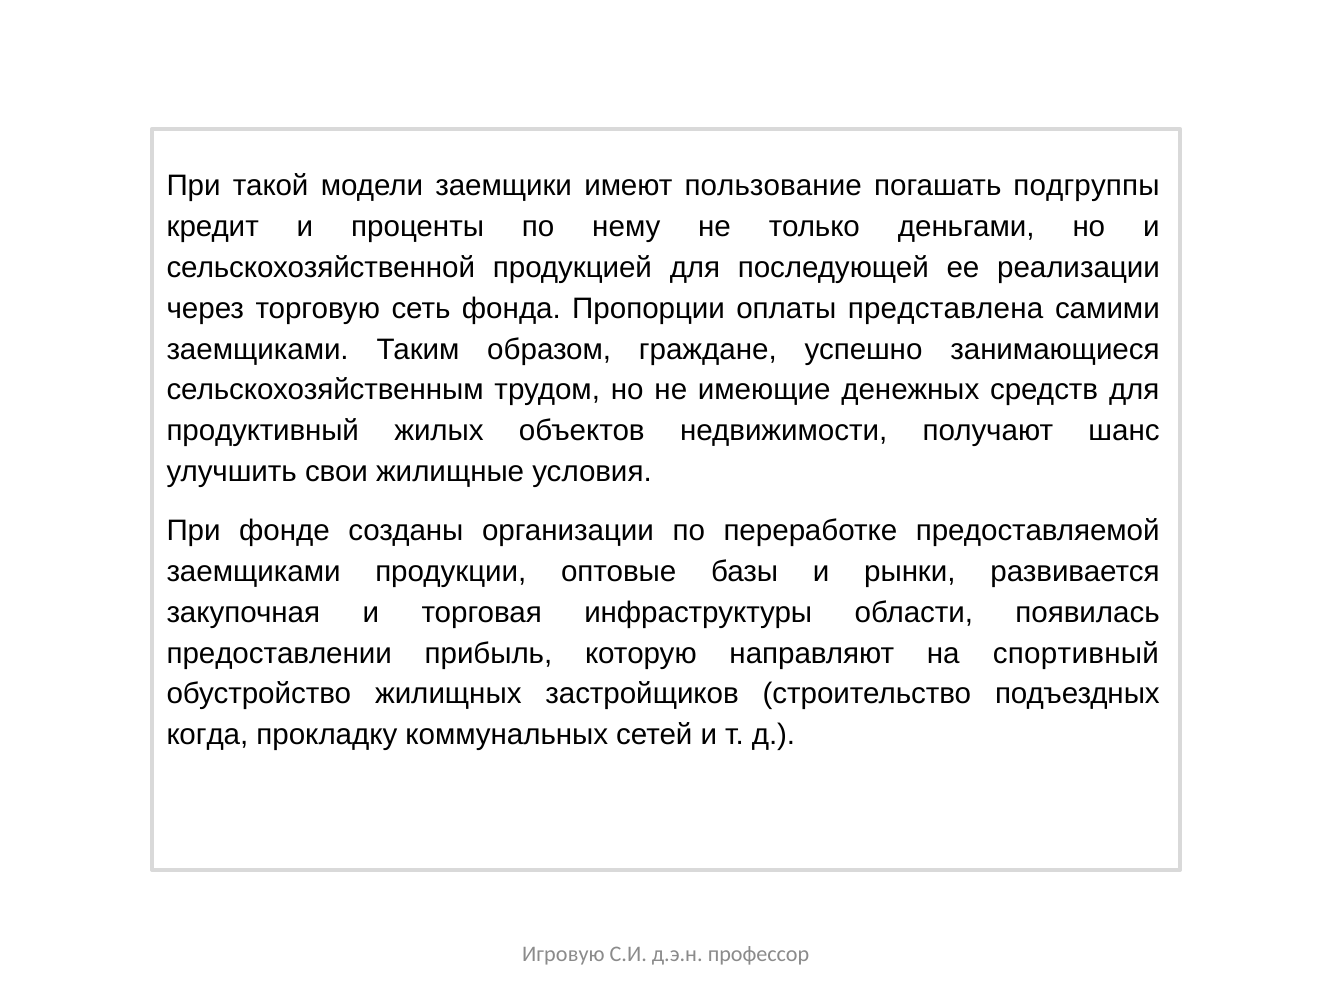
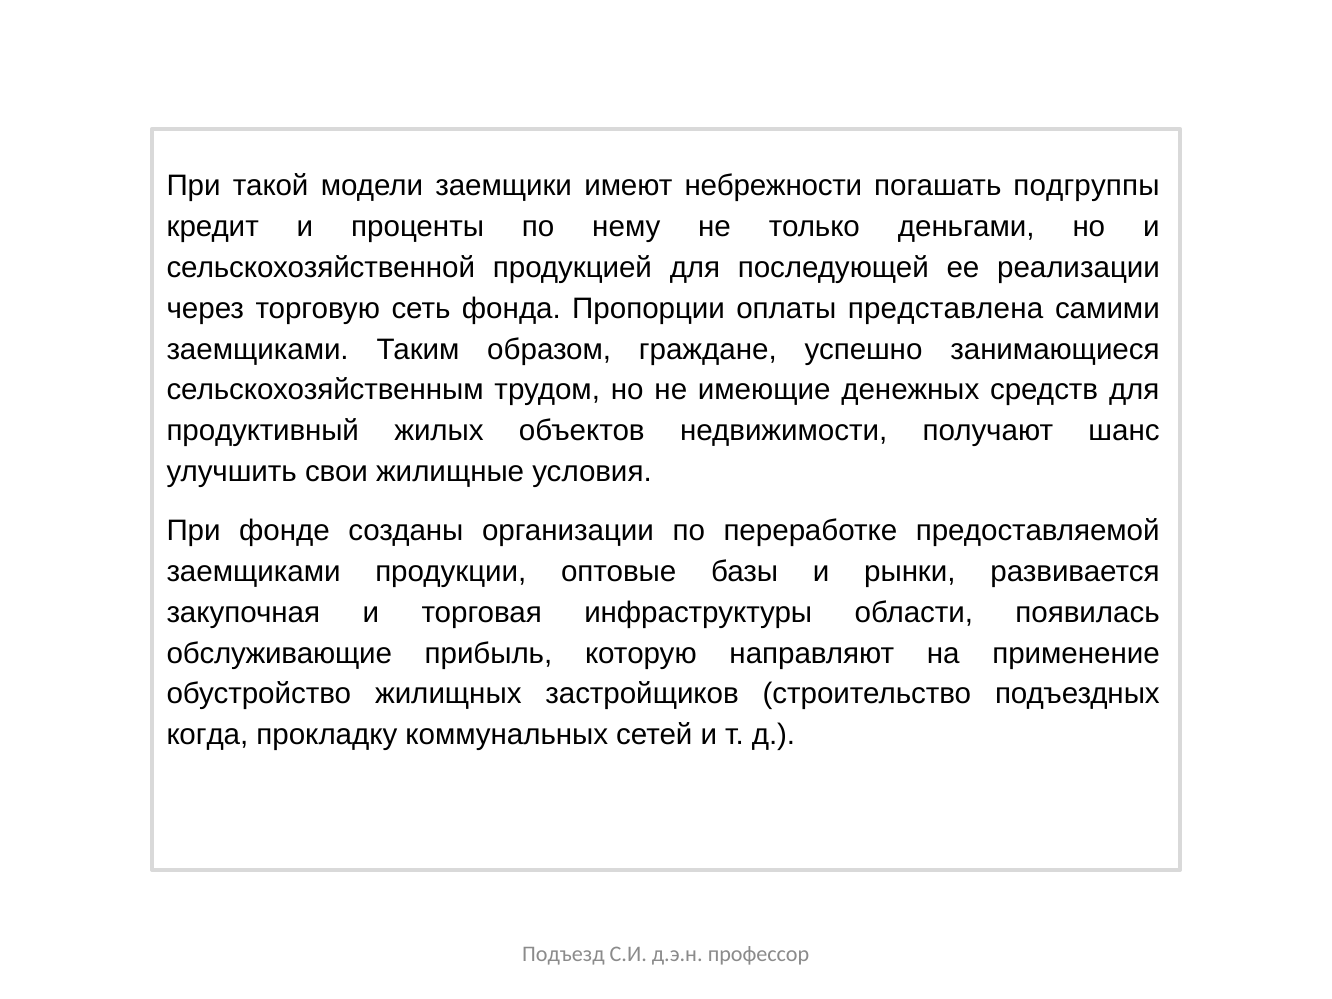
пользование: пользование -> небрежности (773, 186)
предоставлении: предоставлении -> обслуживающие (279, 653)
спортивный: спортивный -> применение (1076, 653)
Игровую: Игровую -> Подъезд (563, 954)
